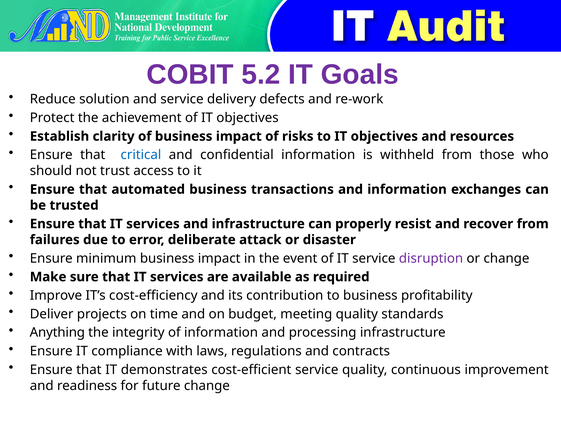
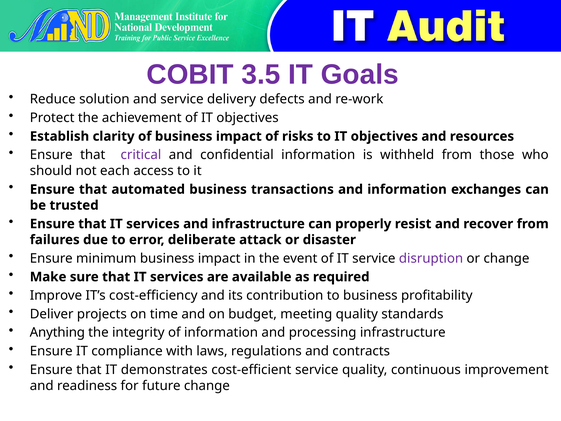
5.2: 5.2 -> 3.5 (261, 75)
critical colour: blue -> purple (141, 155)
trust: trust -> each (115, 171)
